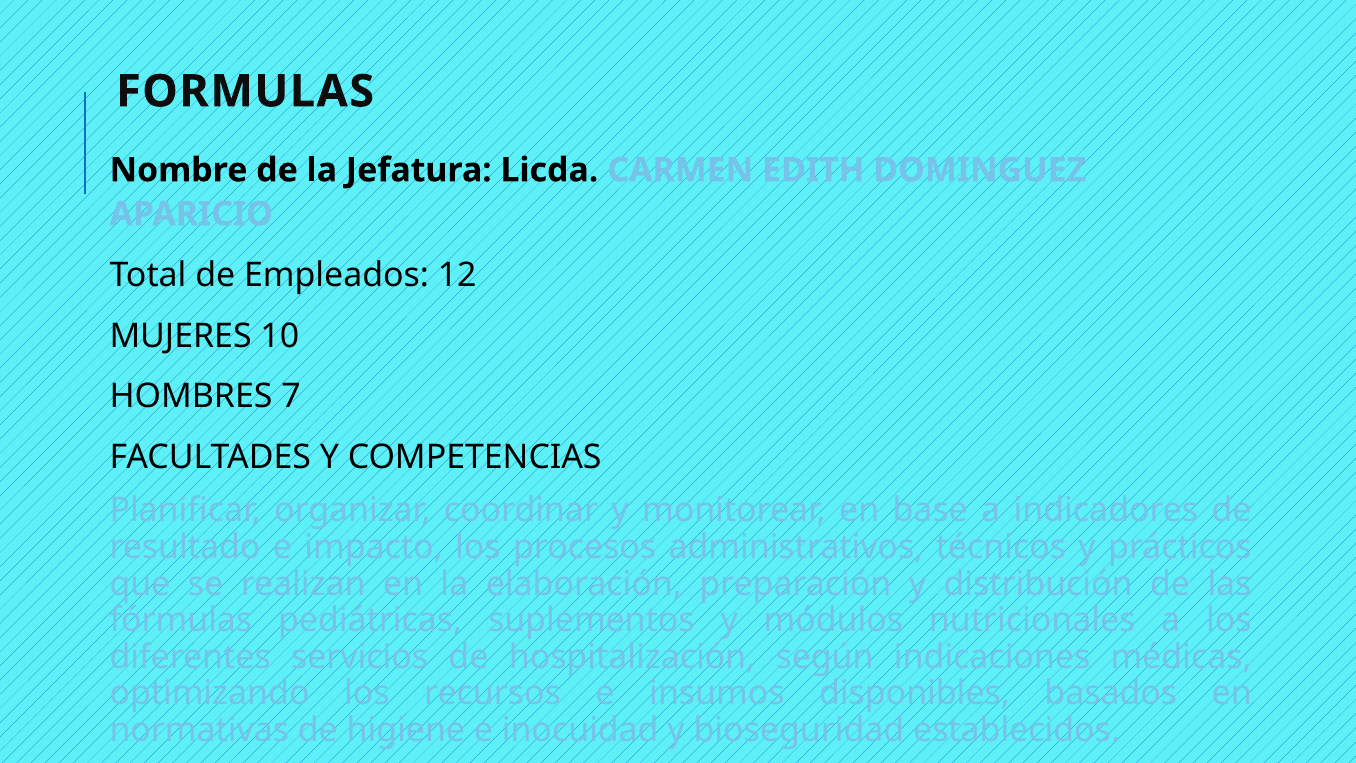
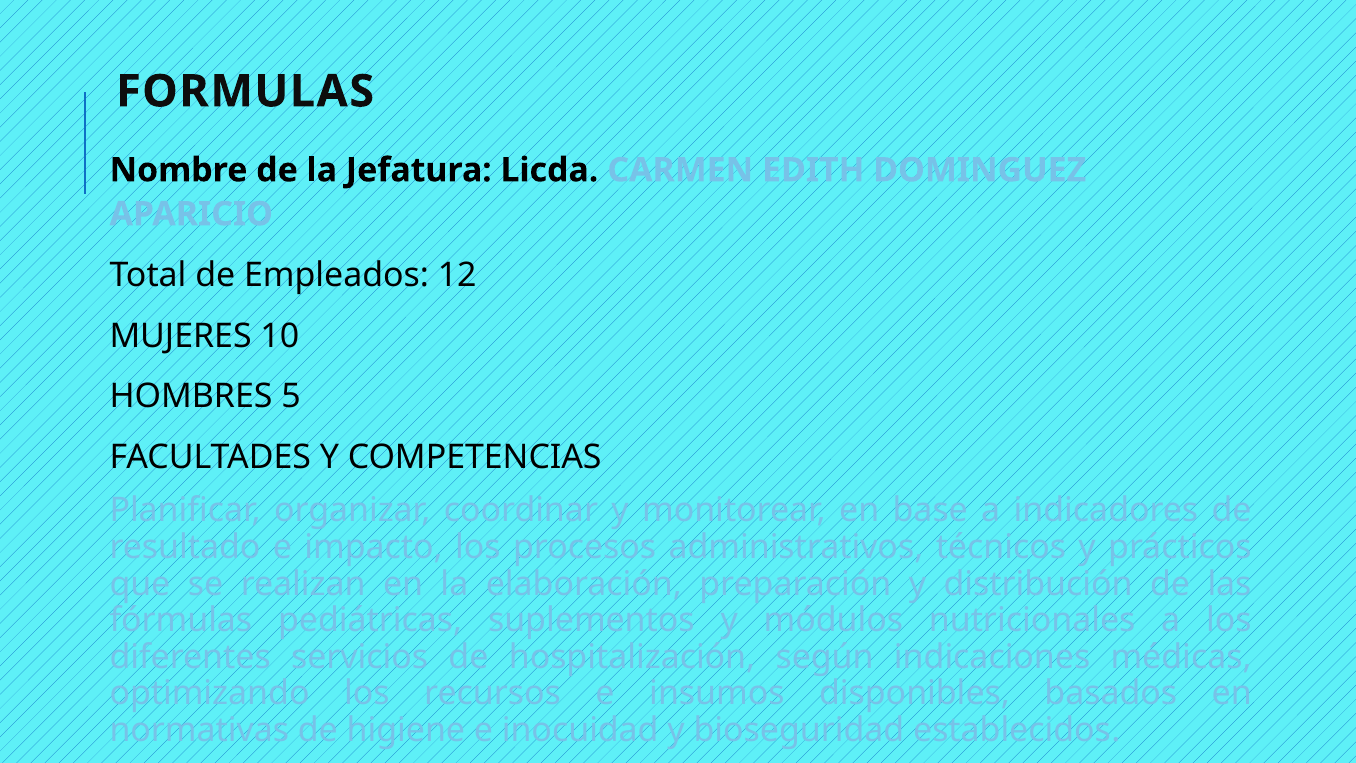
7: 7 -> 5 (291, 397)
